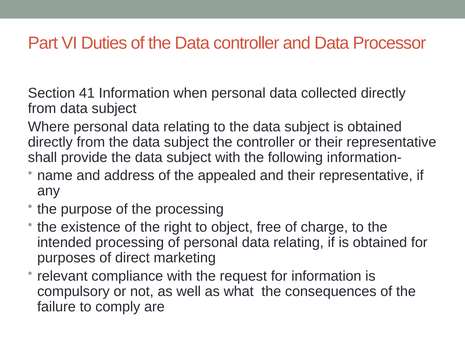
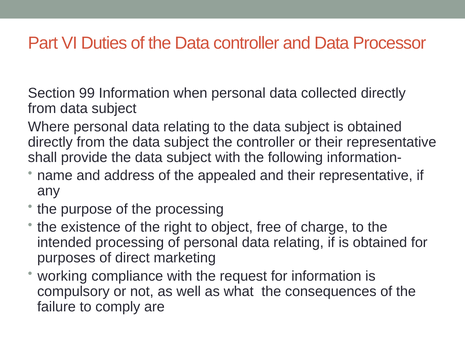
41: 41 -> 99 (87, 93)
relevant: relevant -> working (62, 276)
